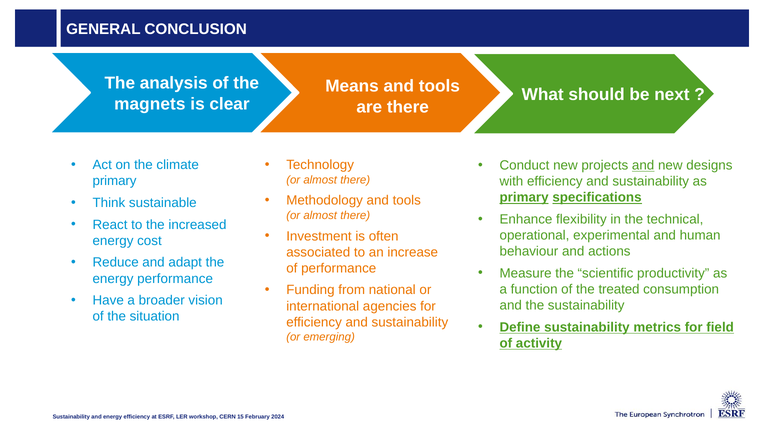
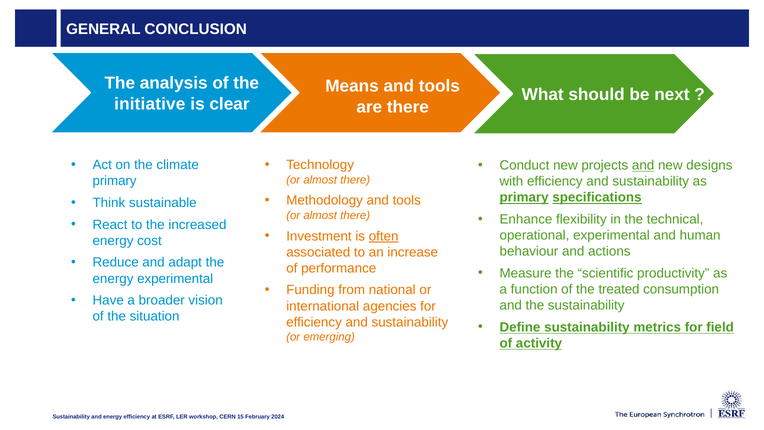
magnets: magnets -> initiative (150, 104)
often underline: none -> present (384, 236)
energy performance: performance -> experimental (175, 278)
